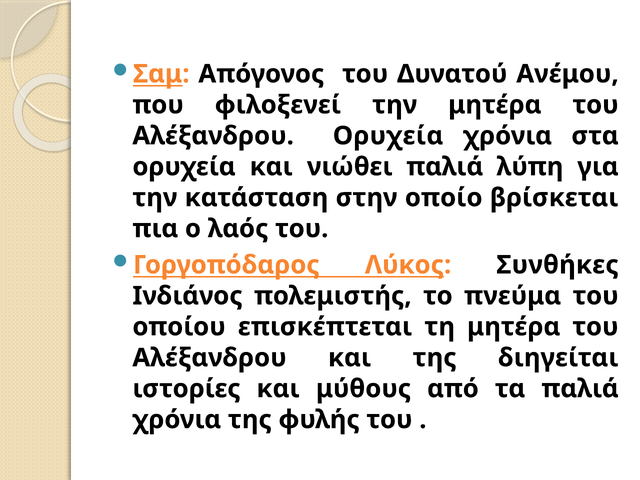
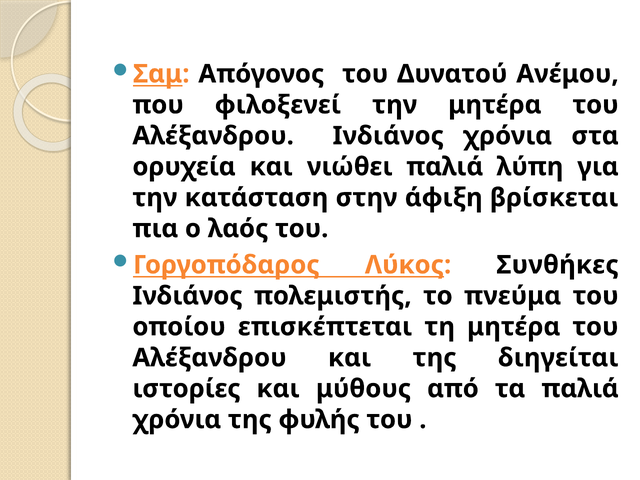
Αλέξανδρου Ορυχεία: Ορυχεία -> Ινδιάνος (388, 136)
οποίο: οποίο -> άφιξη (444, 198)
